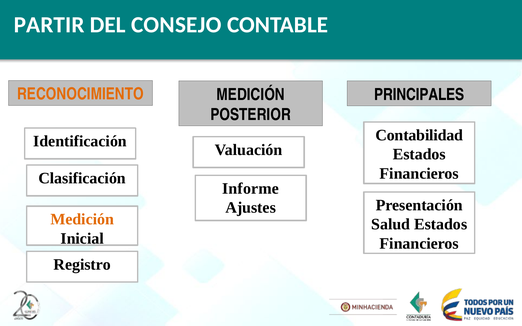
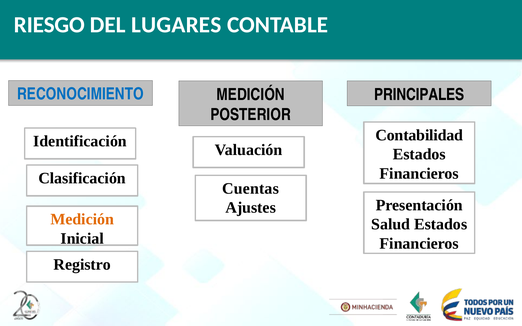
PARTIR: PARTIR -> RIESGO (49, 25)
CONSEJO: CONSEJO -> LUGARES (176, 25)
RECONOCIMIENTO colour: orange -> blue (80, 94)
Informe: Informe -> Cuentas (251, 189)
